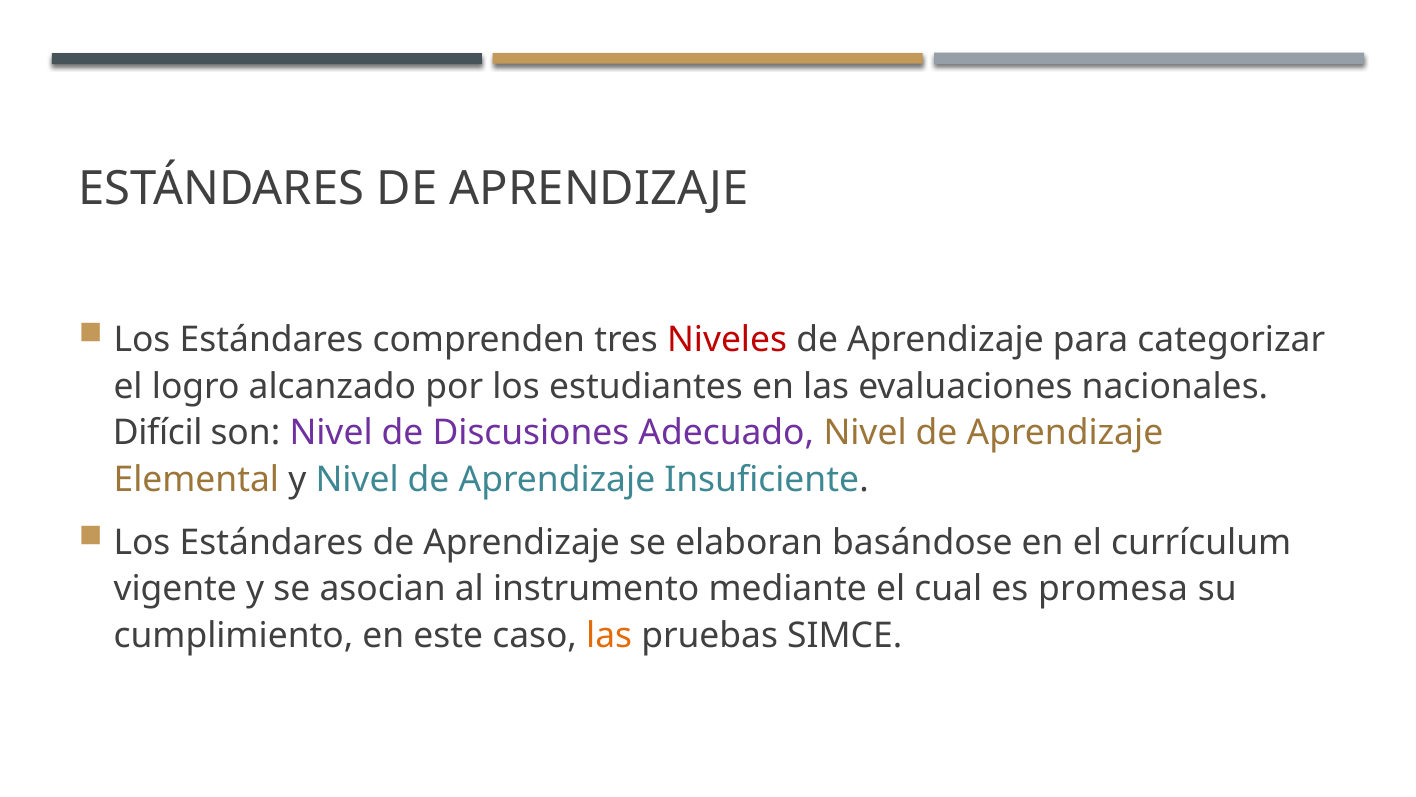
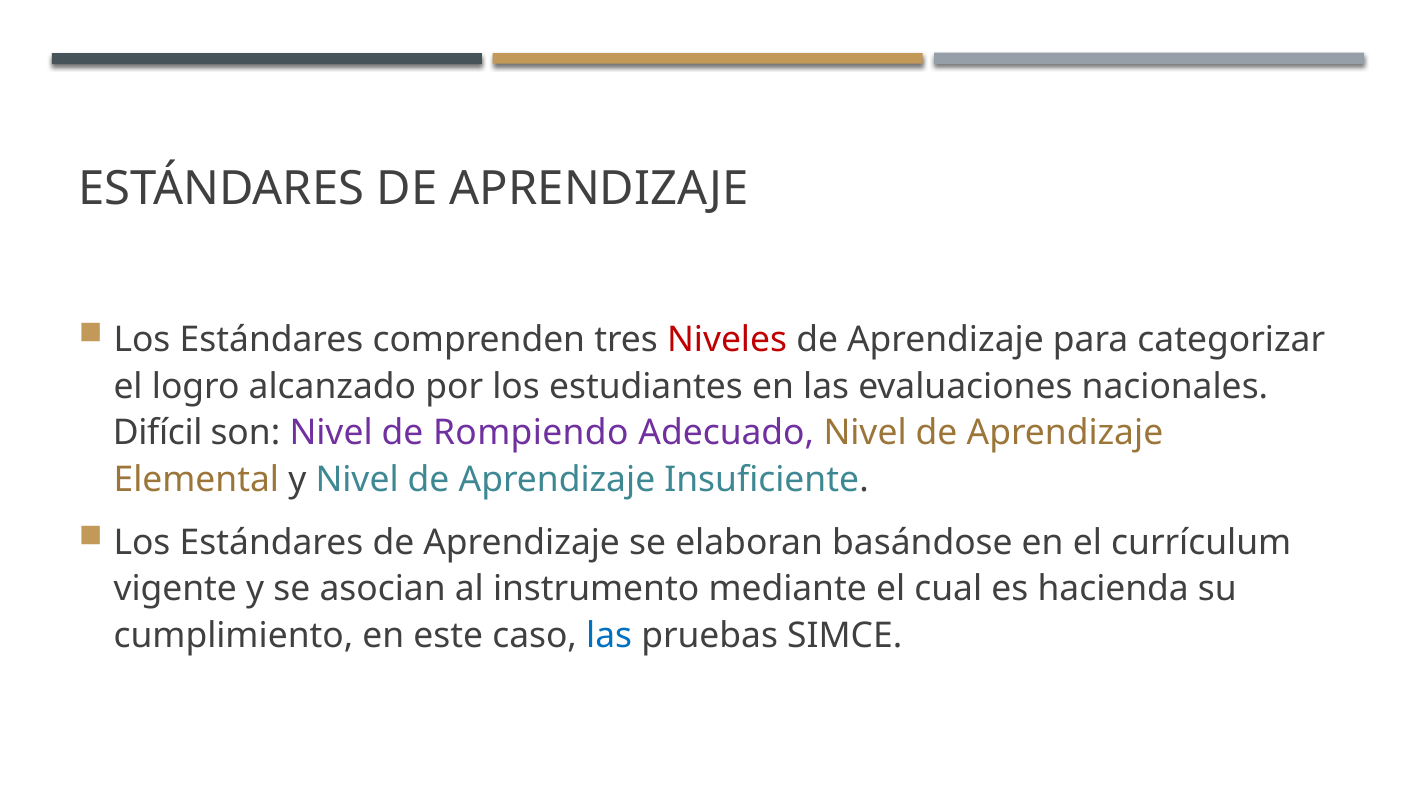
Discusiones: Discusiones -> Rompiendo (531, 433)
promesa: promesa -> hacienda (1113, 589)
las colour: orange -> blue (609, 636)
